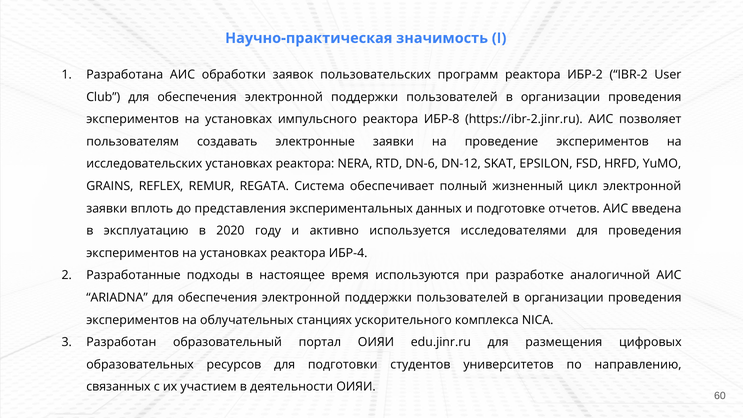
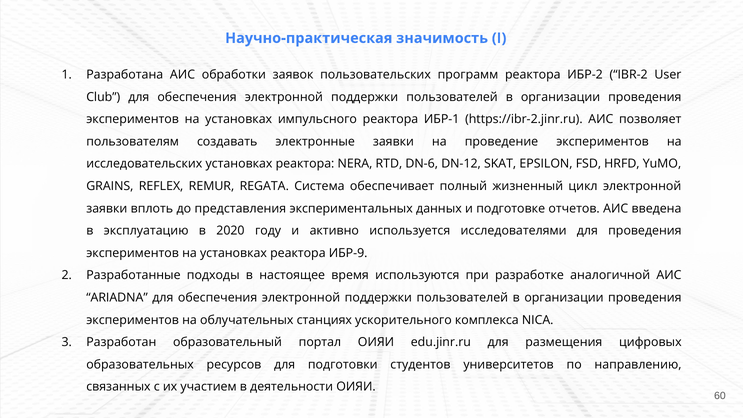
ИБР-8: ИБР-8 -> ИБР-1 (442, 119)
ИБР-4: ИБР-4 -> ИБР-9 (348, 253)
